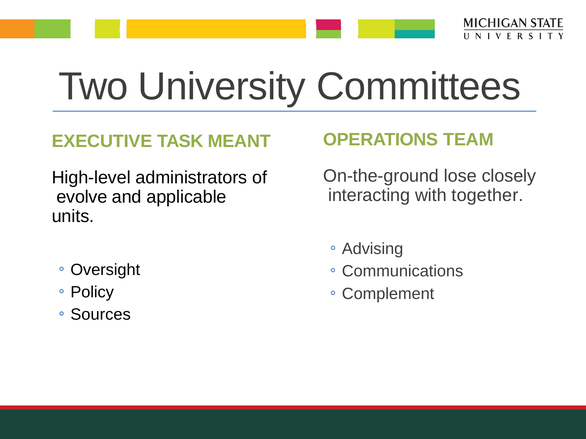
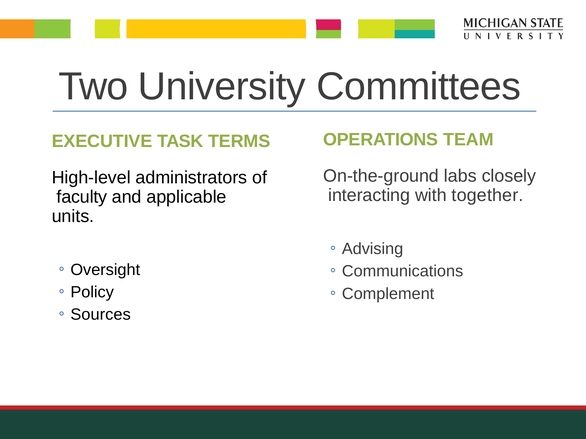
MEANT: MEANT -> TERMS (239, 142)
lose: lose -> labs (460, 176)
evolve: evolve -> faculty (82, 197)
